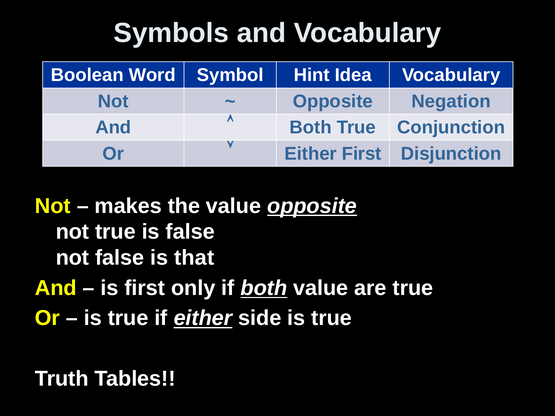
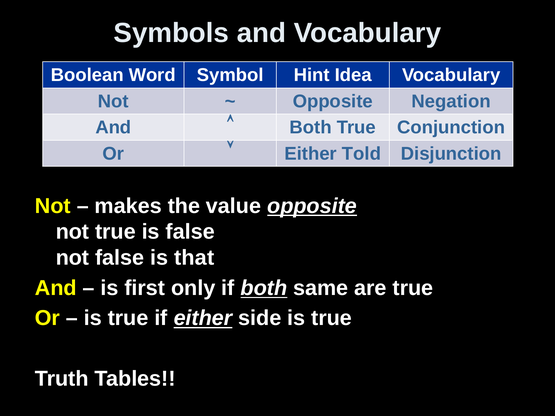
Either First: First -> Told (362, 154)
both value: value -> same (321, 288)
